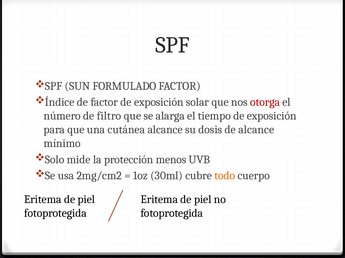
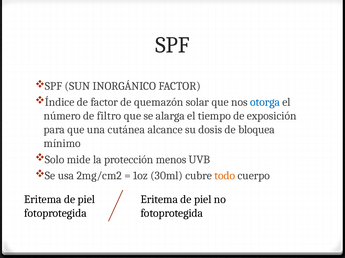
FORMULADO: FORMULADO -> INORGÁNICO (124, 86)
factor de exposición: exposición -> quemazón (159, 102)
otorga colour: red -> blue (265, 102)
de alcance: alcance -> bloquea (256, 130)
